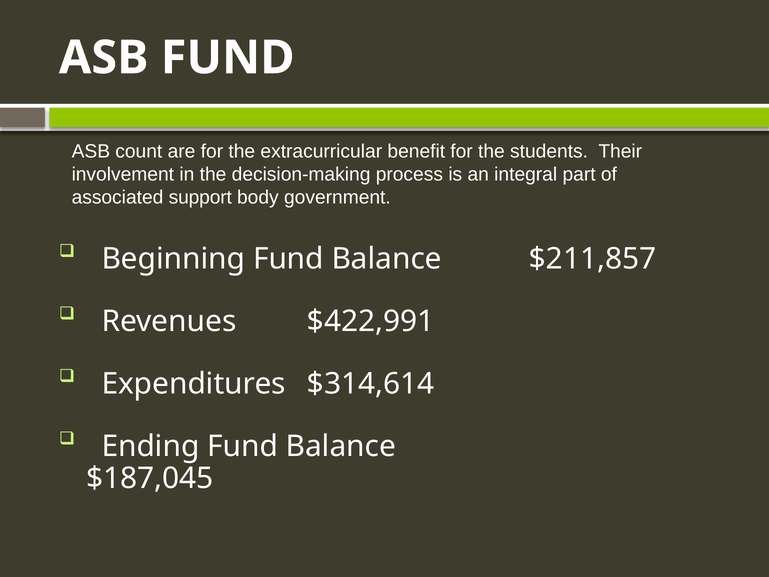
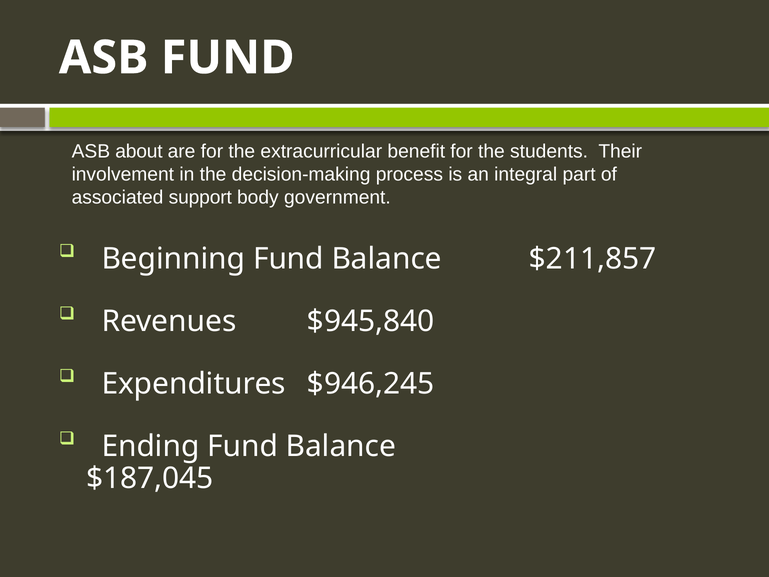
count: count -> about (139, 151)
$422,991: $422,991 -> $945,840 (371, 321)
$314,614: $314,614 -> $946,245 (371, 384)
